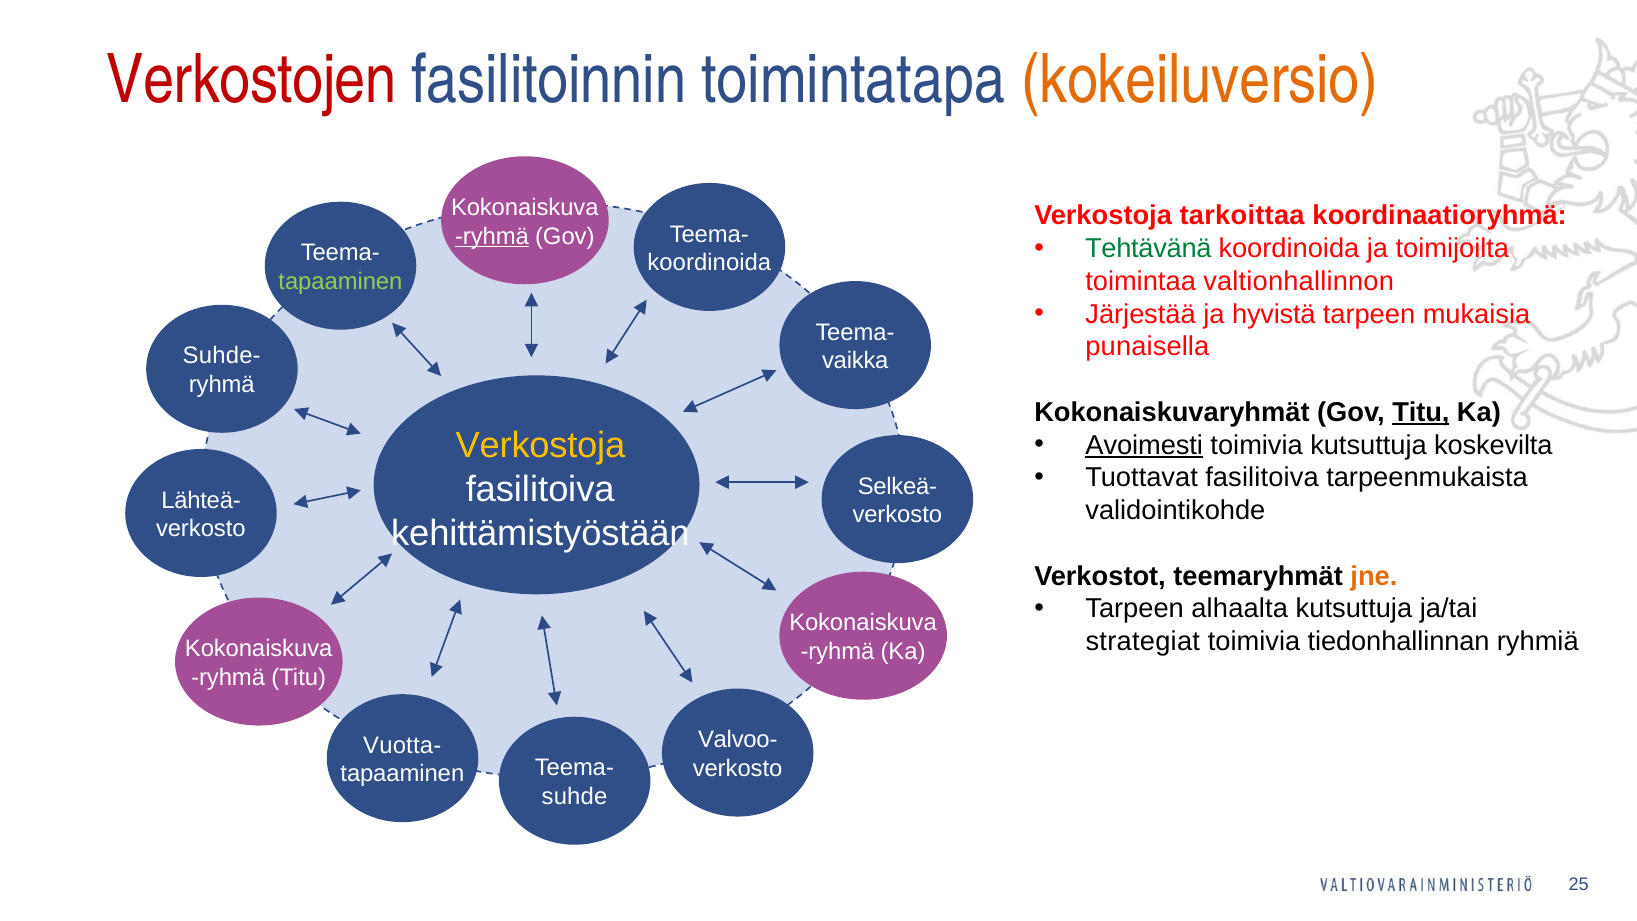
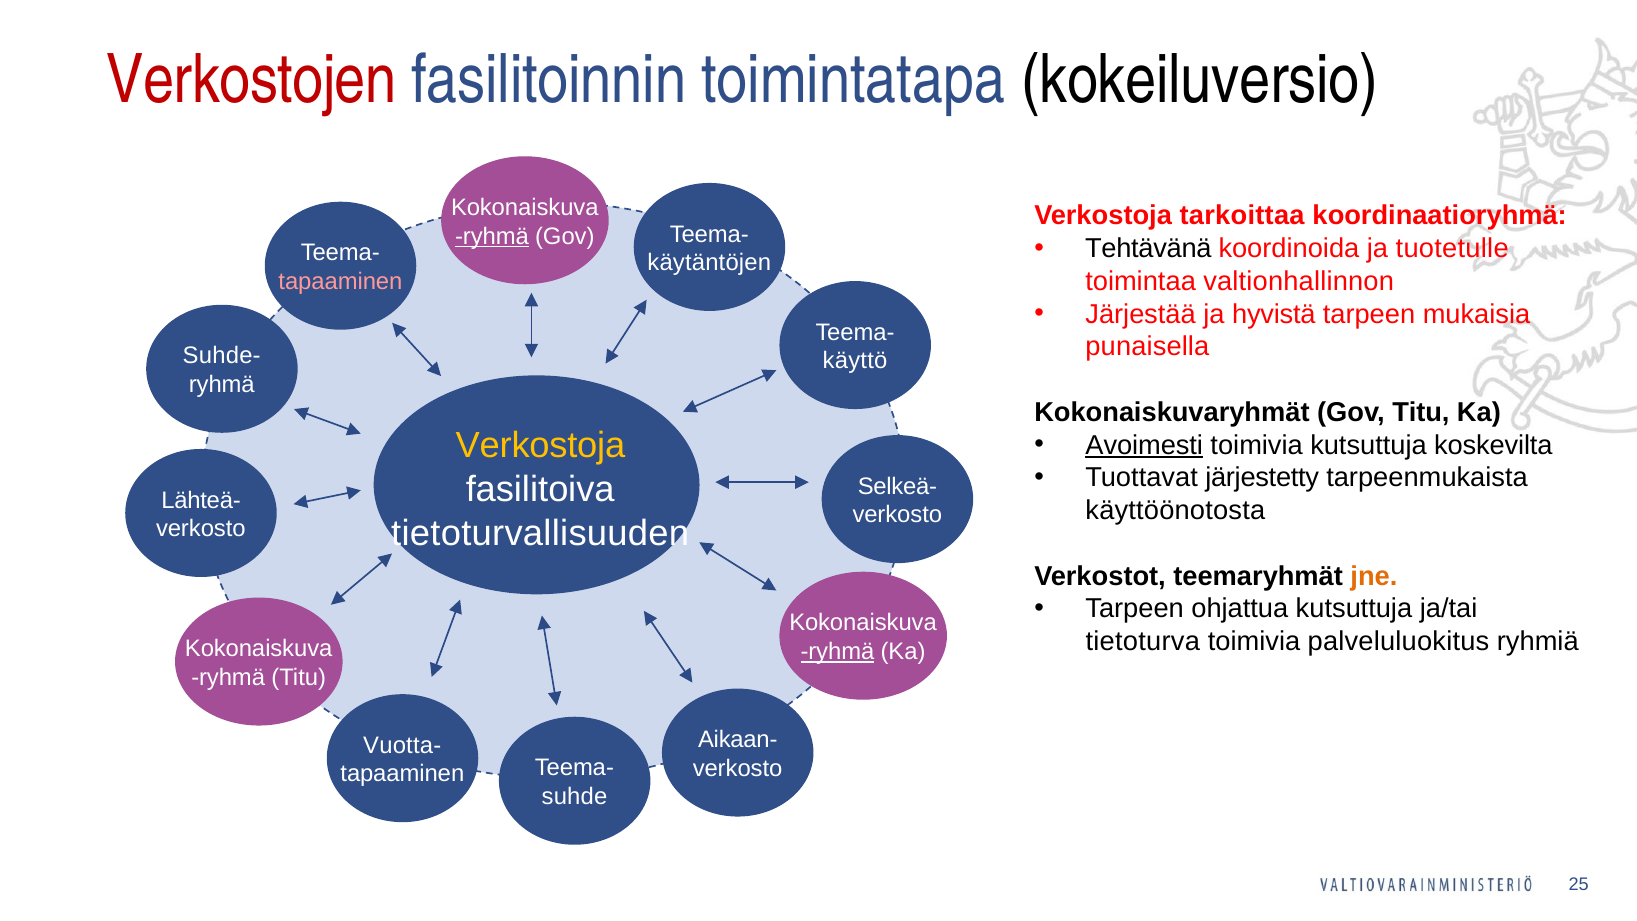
kokeiluversio colour: orange -> black (1199, 80)
Tehtävänä colour: green -> black (1148, 249)
toimijoilta: toimijoilta -> tuotetulle (1452, 249)
koordinoida: koordinoida -> käytäntöjen (709, 263)
tapaaminen colour: light green -> pink (340, 282)
vaikka: vaikka -> käyttö (855, 361)
Titu underline: present -> none (1421, 412)
Tuottavat fasilitoiva: fasilitoiva -> järjestetty (1262, 478)
validointikohde: validointikohde -> käyttöönotosta (1175, 511)
kehittämistyöstään: kehittämistyöstään -> tietoturvallisuuden (540, 533)
alhaalta: alhaalta -> ohjattua (1240, 609)
strategiat: strategiat -> tietoturva (1143, 642)
tiedonhallinnan: tiedonhallinnan -> palveluluokitus (1398, 642)
ryhmä underline: none -> present (837, 652)
Valvoo-: Valvoo- -> Aikaan- (738, 740)
